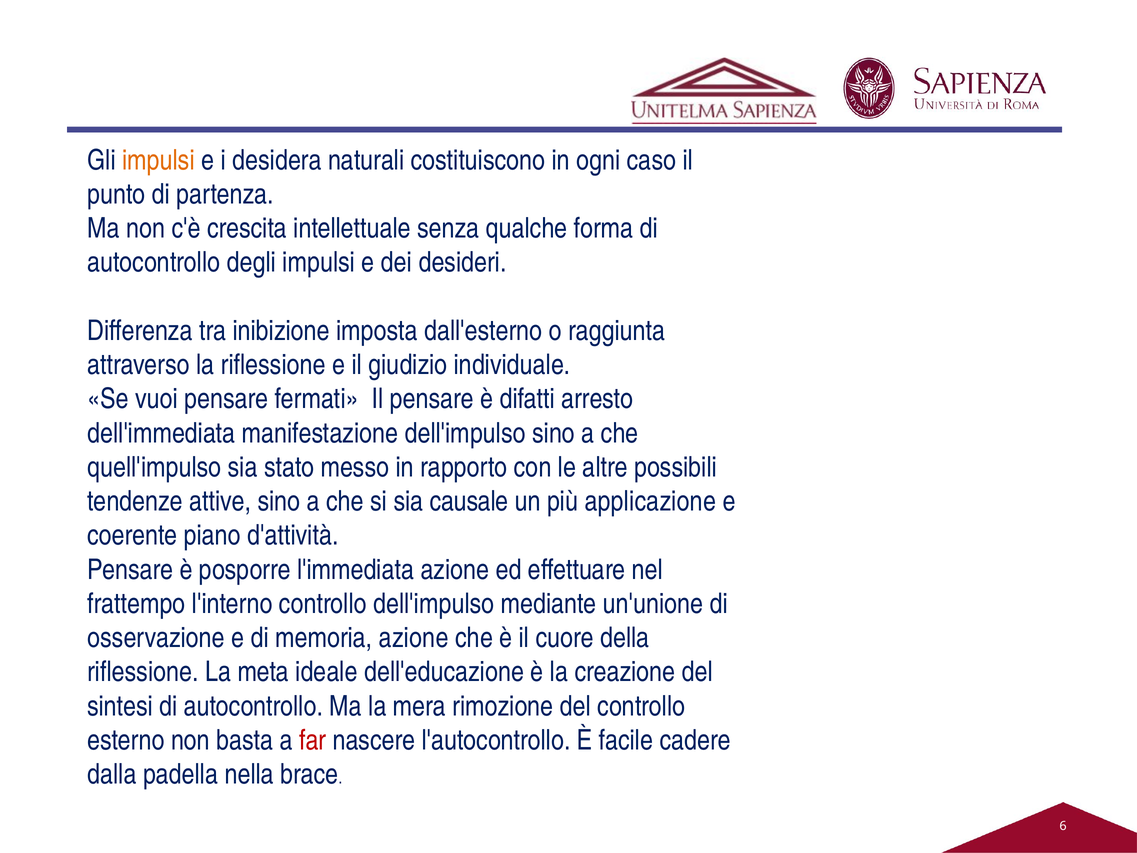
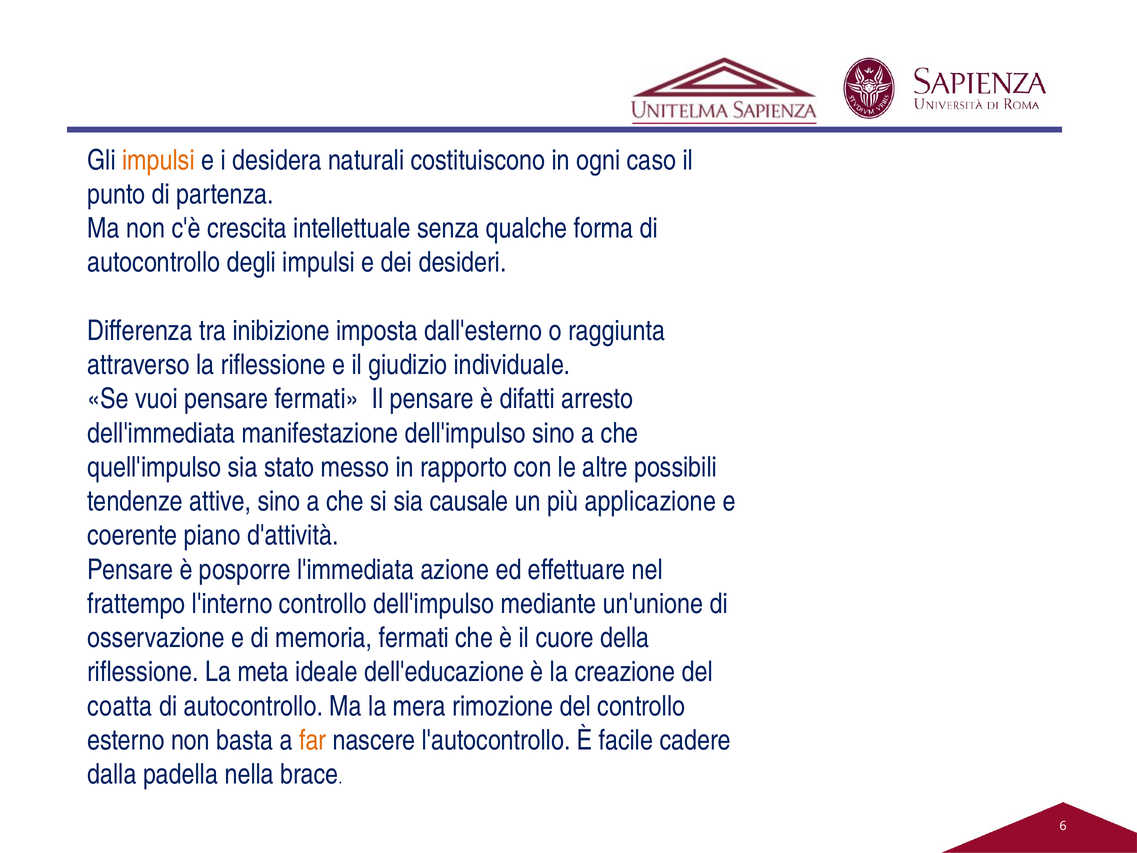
memoria azione: azione -> fermati (414, 638)
sintesi: sintesi -> coatta (120, 706)
far colour: red -> orange (313, 740)
